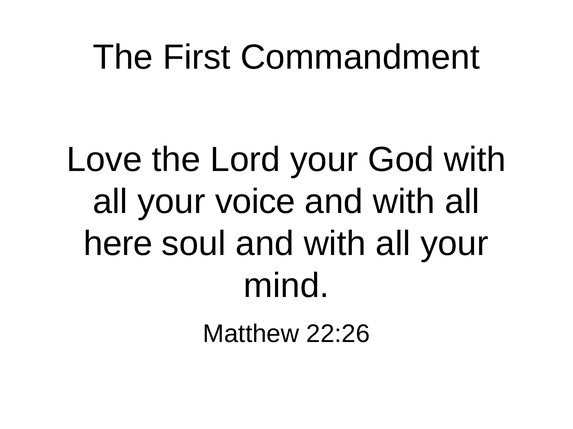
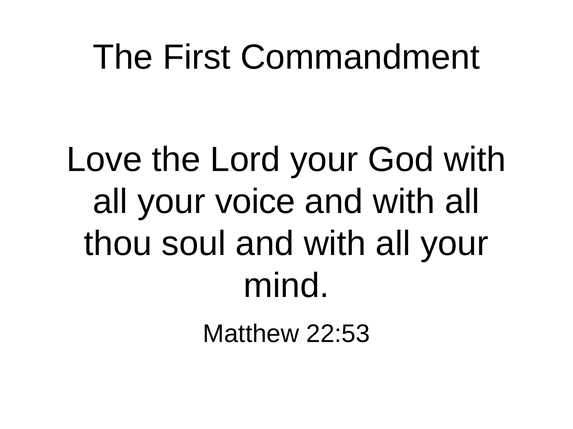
here: here -> thou (118, 244)
22:26: 22:26 -> 22:53 (338, 334)
